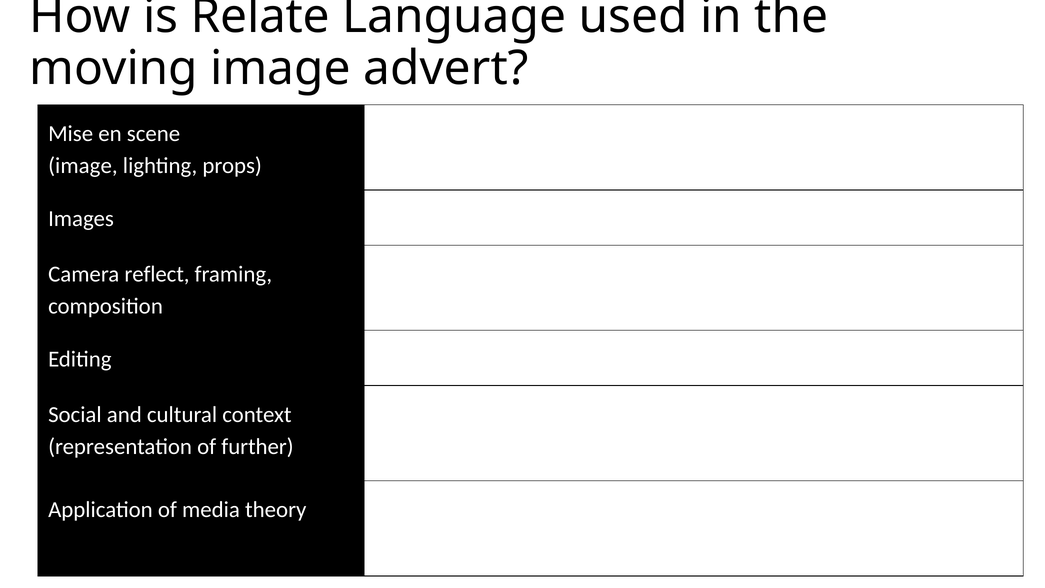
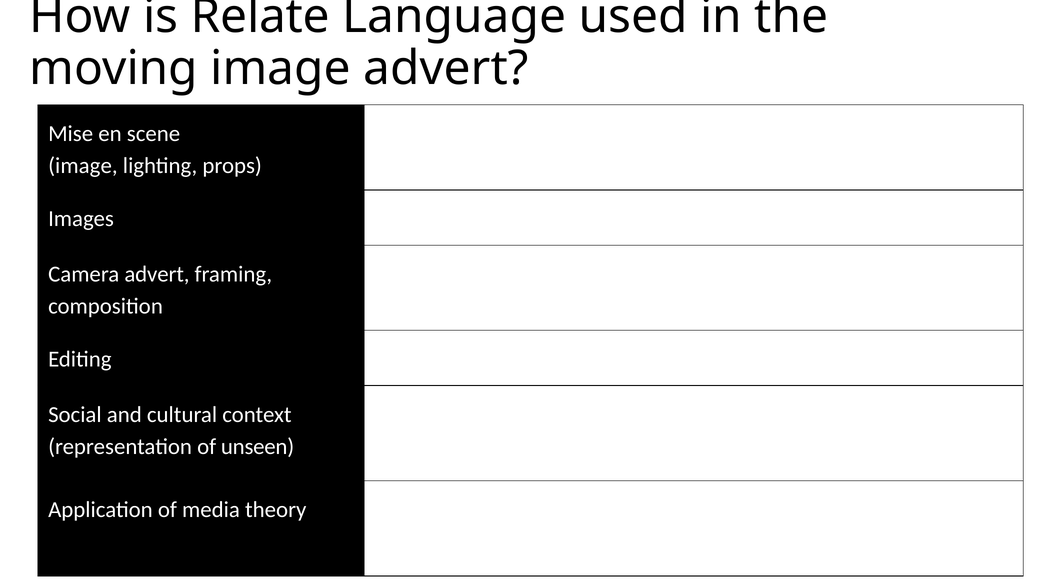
Camera reflect: reflect -> advert (157, 274)
further: further -> unseen (258, 446)
